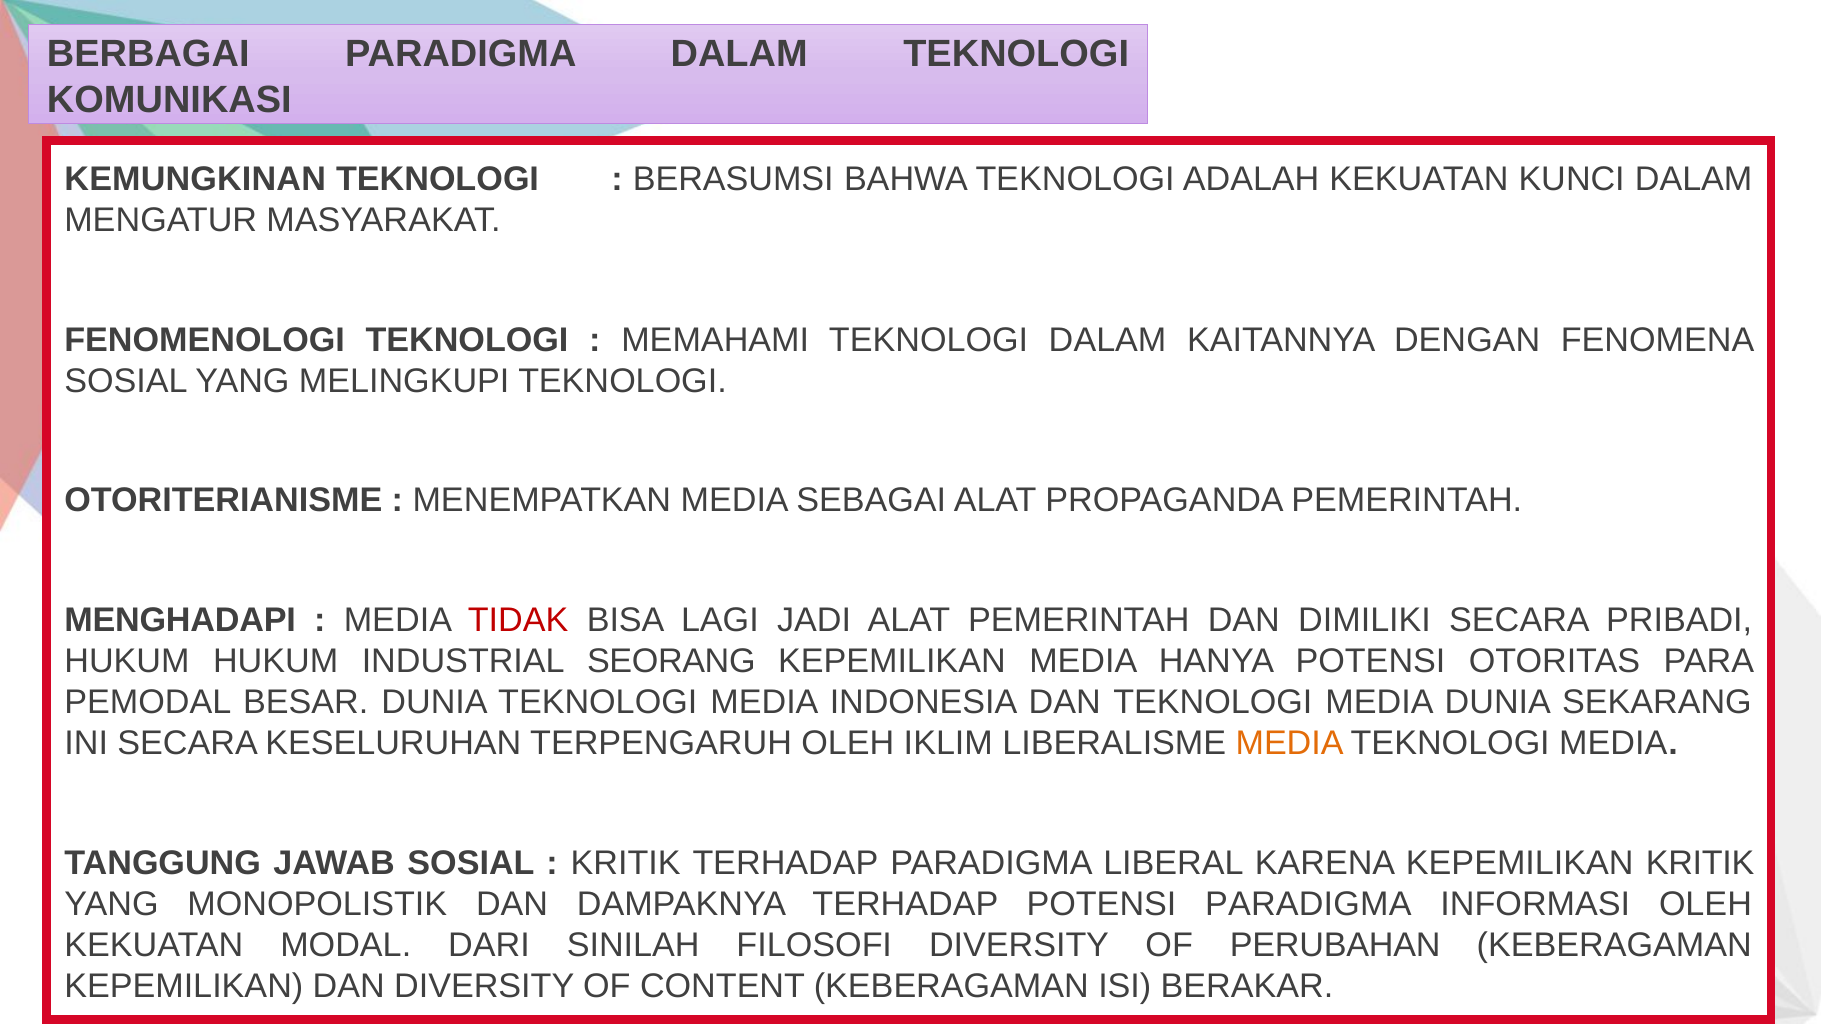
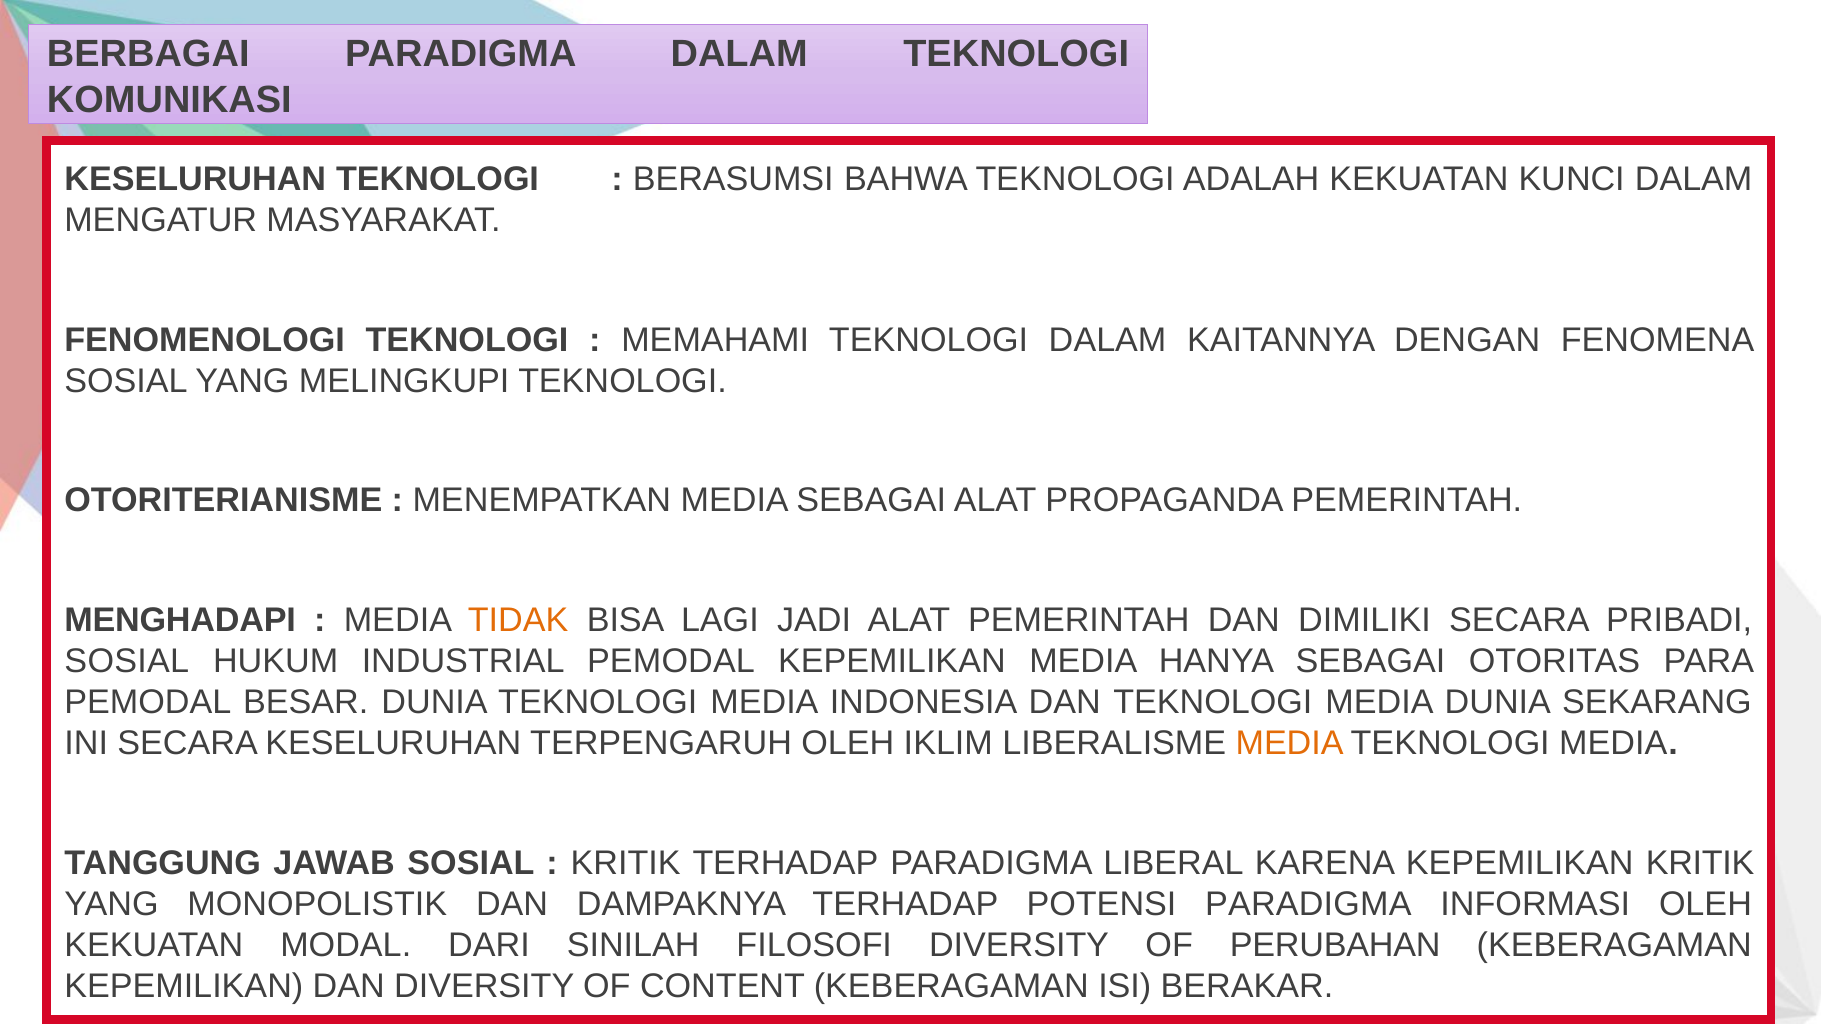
KEMUNGKINAN: KEMUNGKINAN -> KESELURUHAN (195, 179)
TIDAK colour: red -> orange (518, 621)
HUKUM: HUKUM -> SOSIAL (127, 662)
INDUSTRIAL SEORANG: SEORANG -> PEMODAL (671, 662)
HANYA POTENSI: POTENSI -> SEBAGAI (1370, 662)
